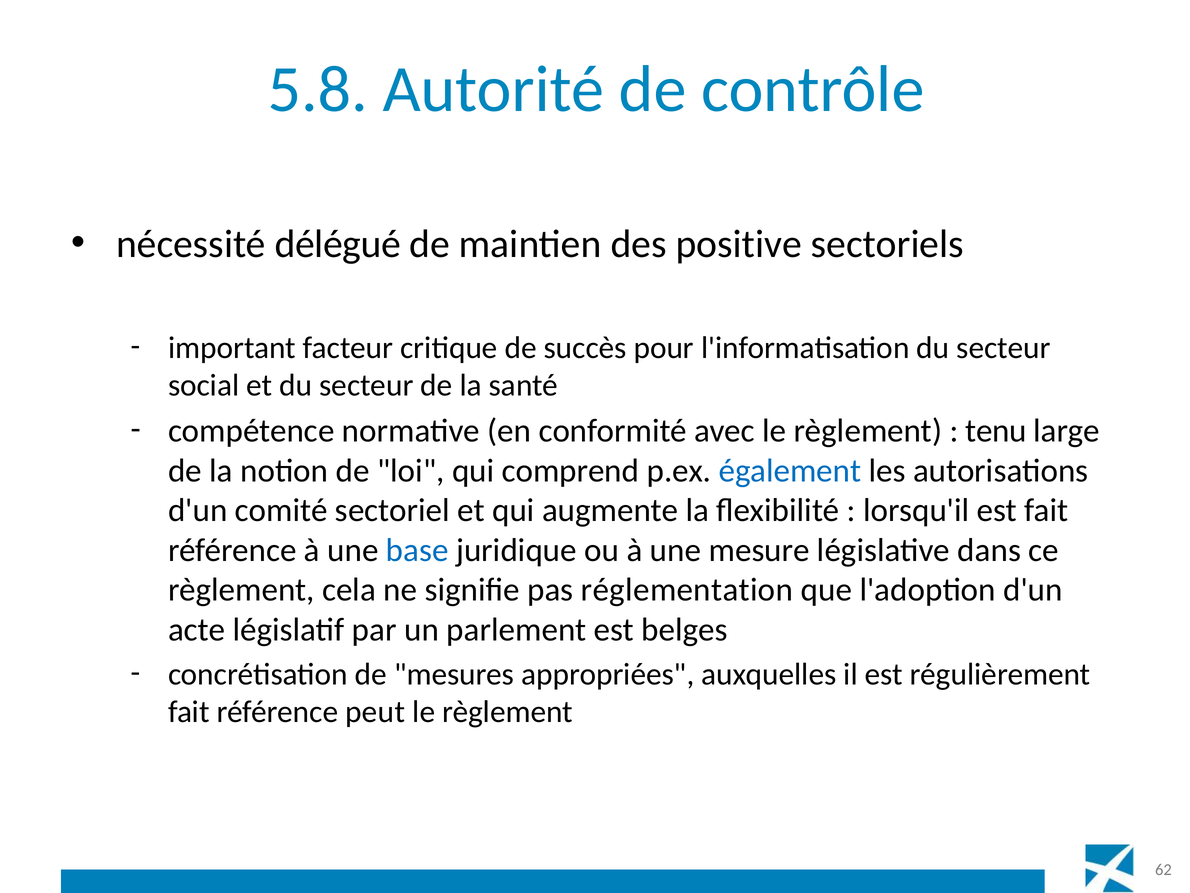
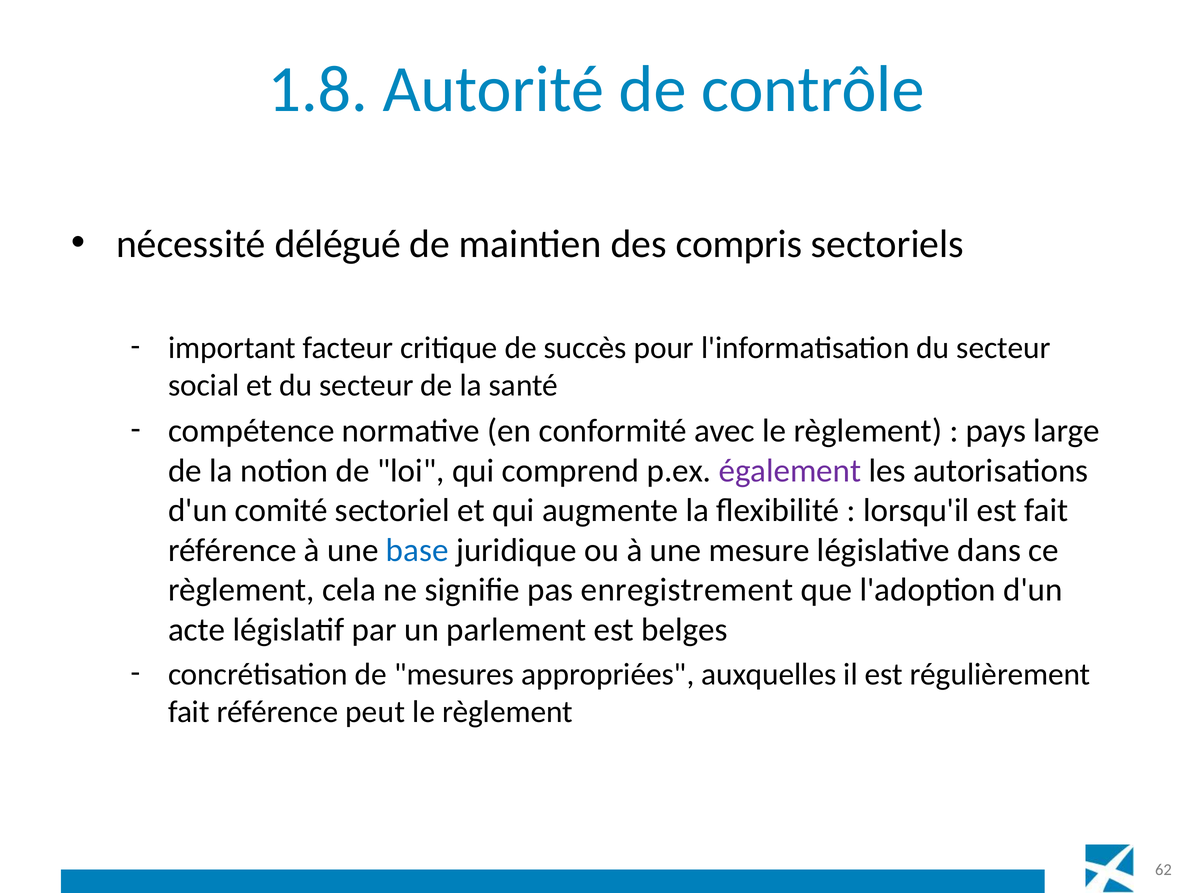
5.8: 5.8 -> 1.8 (318, 89)
positive: positive -> compris (739, 244)
tenu: tenu -> pays (996, 431)
également colour: blue -> purple (790, 470)
réglementation: réglementation -> enregistrement (687, 590)
